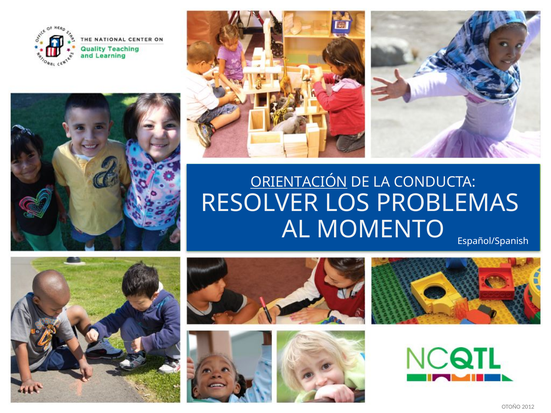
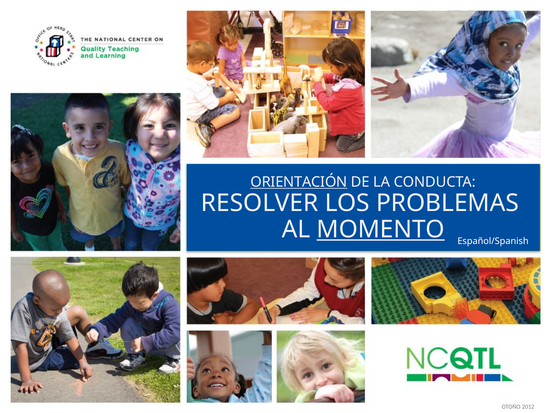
MOMENTO underline: none -> present (381, 230)
